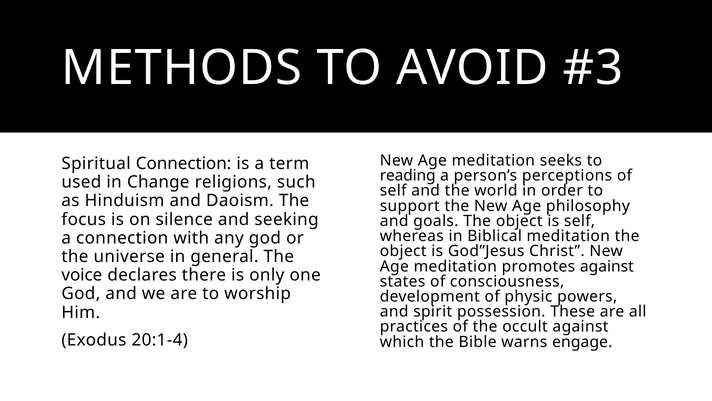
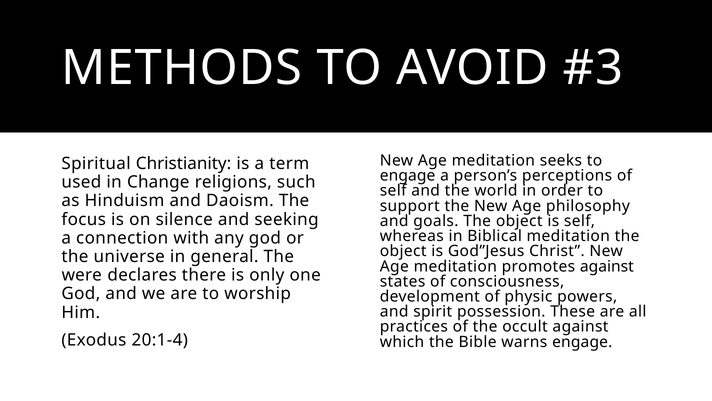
Spiritual Connection: Connection -> Christianity (184, 163)
reading: reading -> engage (408, 175)
voice: voice -> were (82, 275)
